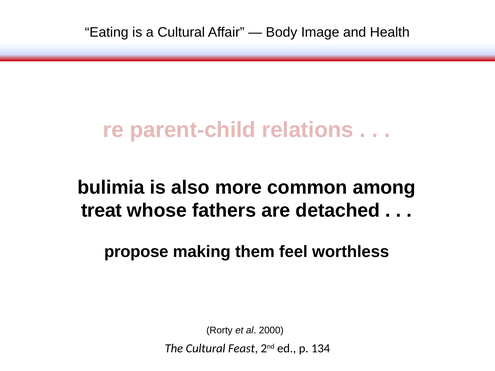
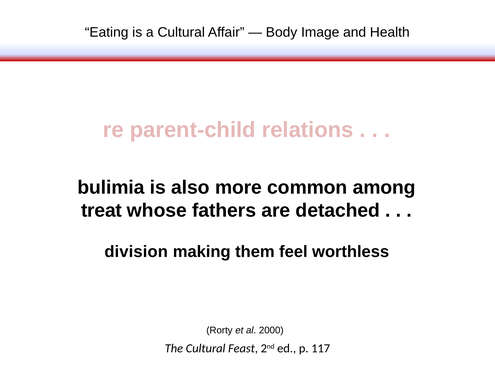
propose: propose -> division (136, 252)
134: 134 -> 117 (321, 349)
